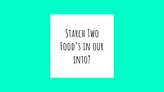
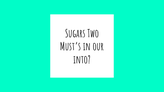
Starch: Starch -> Sugars (75, 34)
Food’s: Food’s -> Must’s (71, 47)
